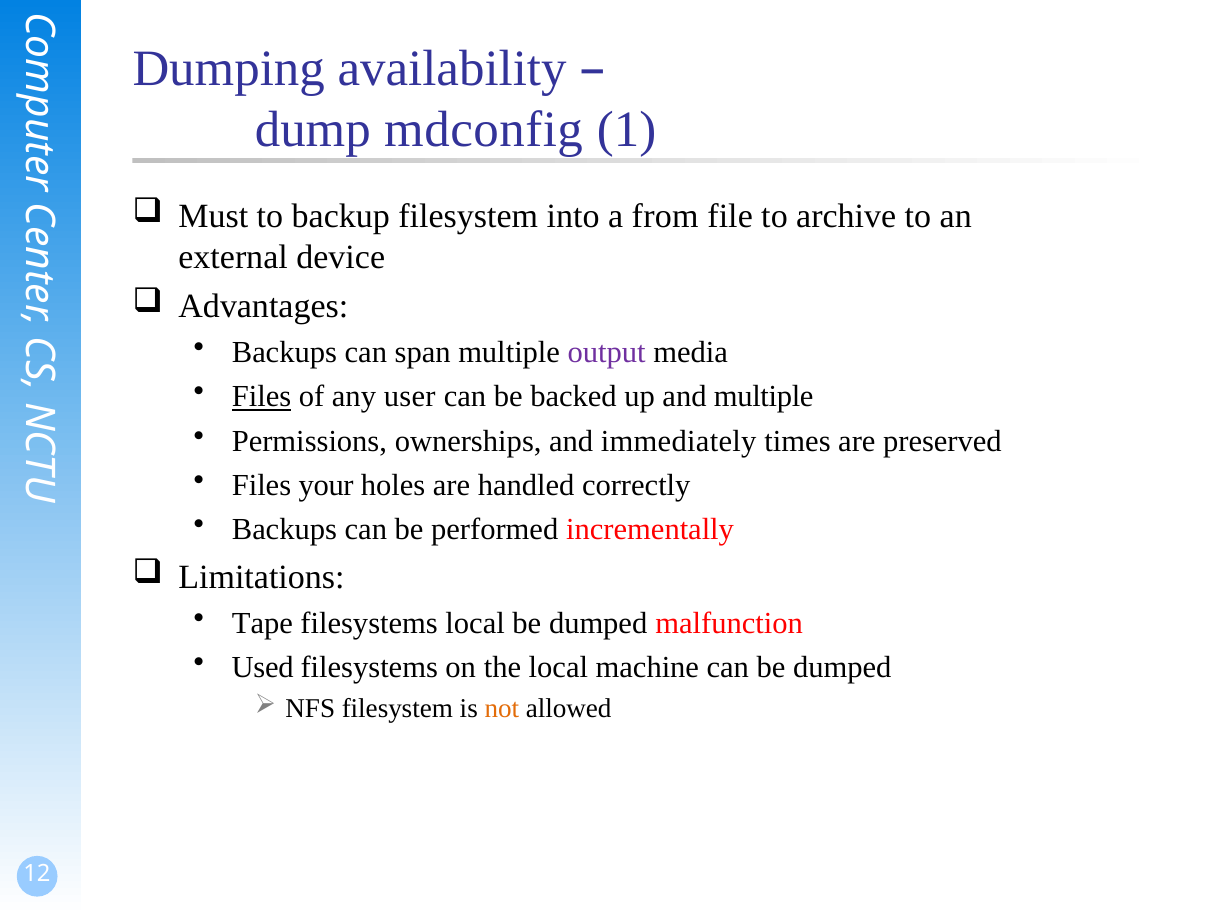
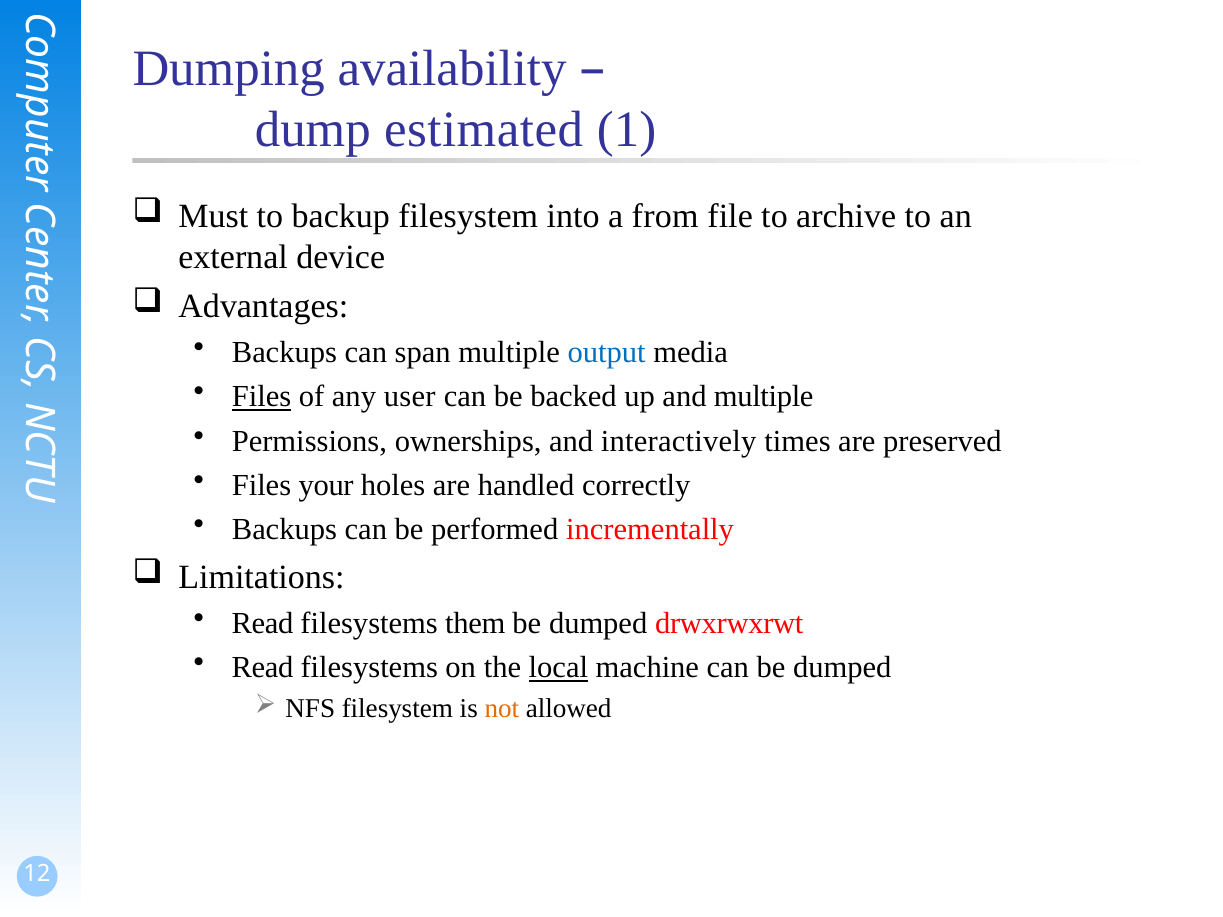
mdconfig: mdconfig -> estimated (484, 130)
output colour: purple -> blue (607, 353)
immediately: immediately -> interactively (679, 441)
Tape: Tape -> Read (262, 624)
filesystems local: local -> them (475, 624)
malfunction: malfunction -> drwxrwxrwt (729, 624)
Used: Used -> Read (263, 668)
local underline: none -> present (558, 668)
